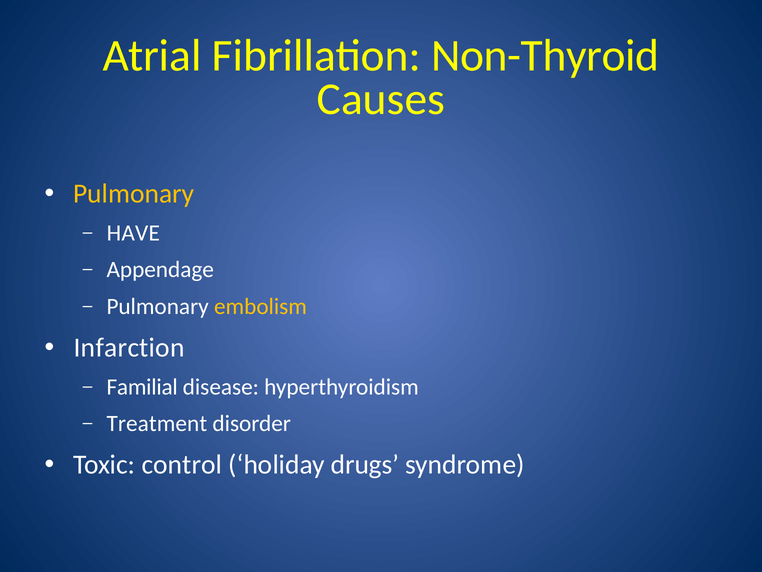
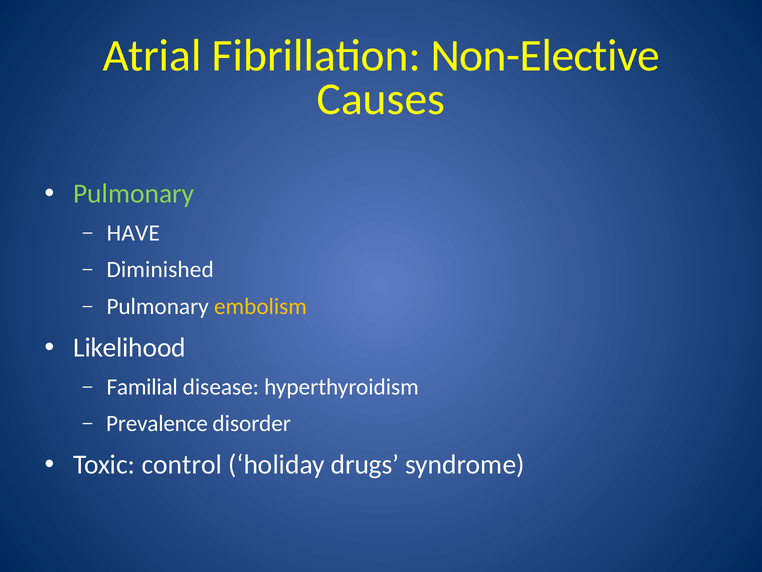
Non-Thyroid: Non-Thyroid -> Non-Elective (545, 55)
Pulmonary colour: yellow -> light green (134, 194)
Appendage: Appendage -> Diminished (160, 270)
Infarction: Infarction -> Likelihood (129, 347)
Treatment: Treatment -> Prevalence (157, 423)
